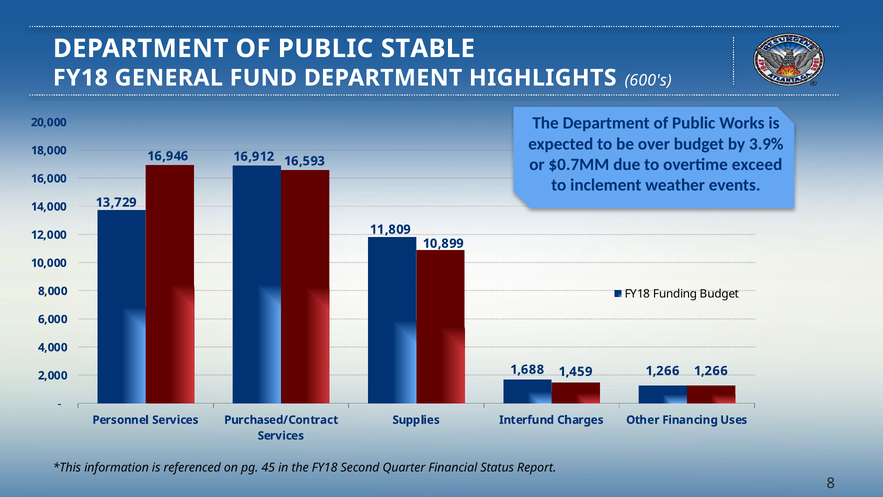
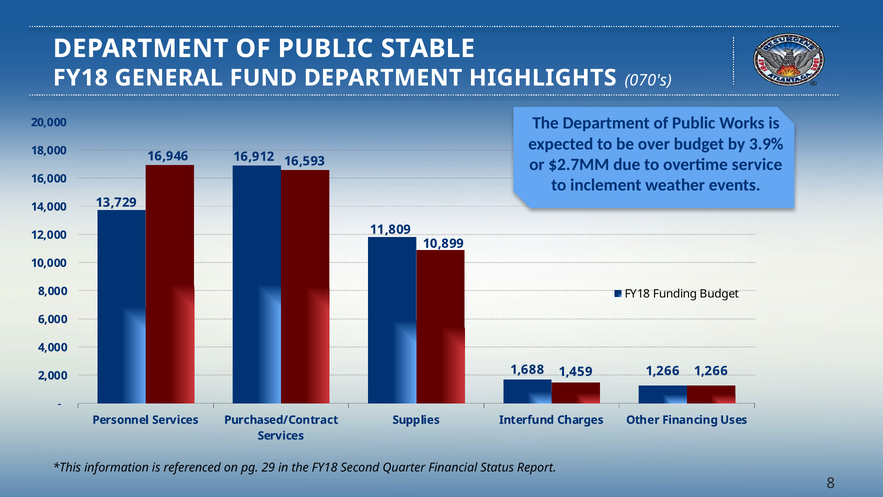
600's: 600's -> 070's (648, 80)
$0.7MM: $0.7MM -> $2.7MM (579, 164)
exceed: exceed -> service (757, 164)
45: 45 -> 29 (268, 467)
